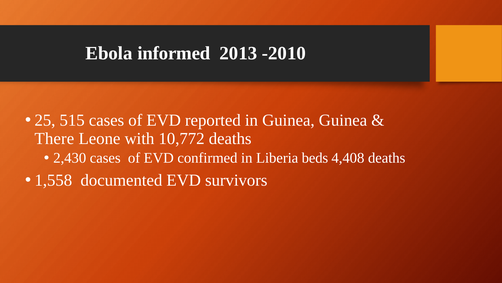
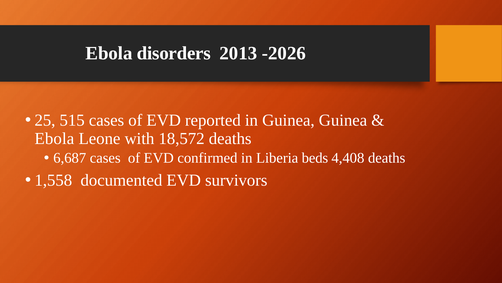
informed: informed -> disorders (174, 53)
-2010: -2010 -> -2026 (284, 53)
There: There -> Ebola (54, 138)
10,772: 10,772 -> 18,572 (182, 138)
2,430: 2,430 -> 6,687 (70, 158)
